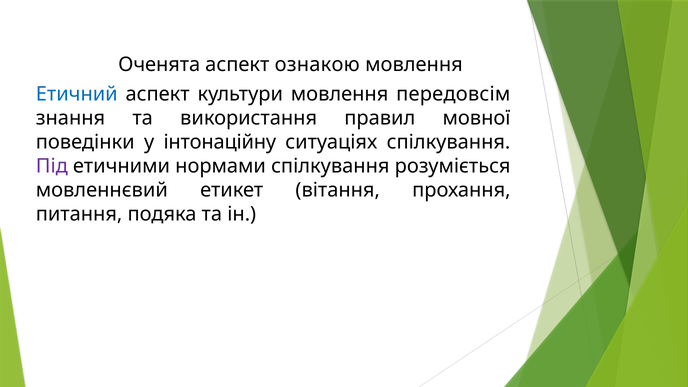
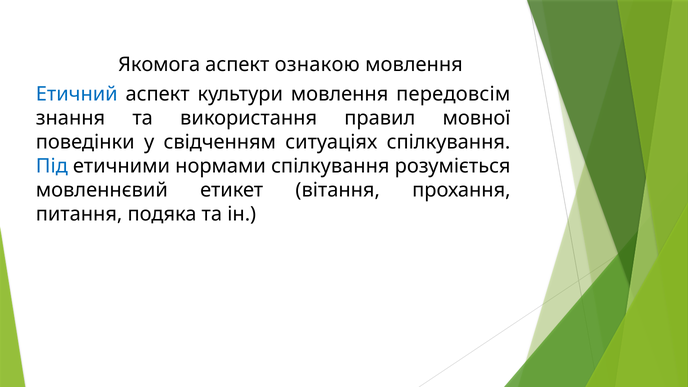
Оченята: Оченята -> Якомога (159, 65)
інтонаційну: інтонаційну -> свідченням (220, 142)
Під colour: purple -> blue (52, 166)
